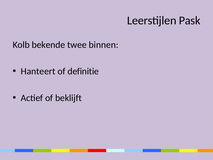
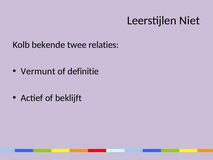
Pask: Pask -> Niet (190, 21)
binnen: binnen -> relaties (104, 45)
Hanteert: Hanteert -> Vermunt (38, 71)
